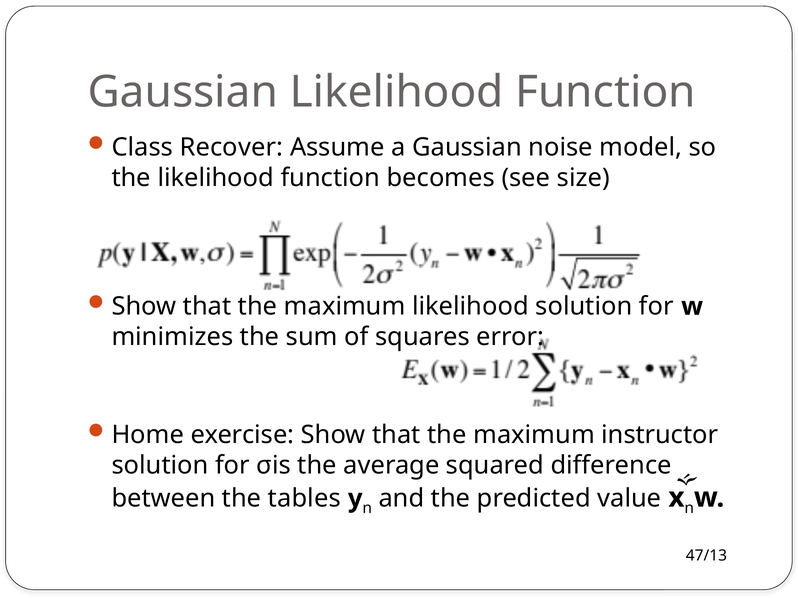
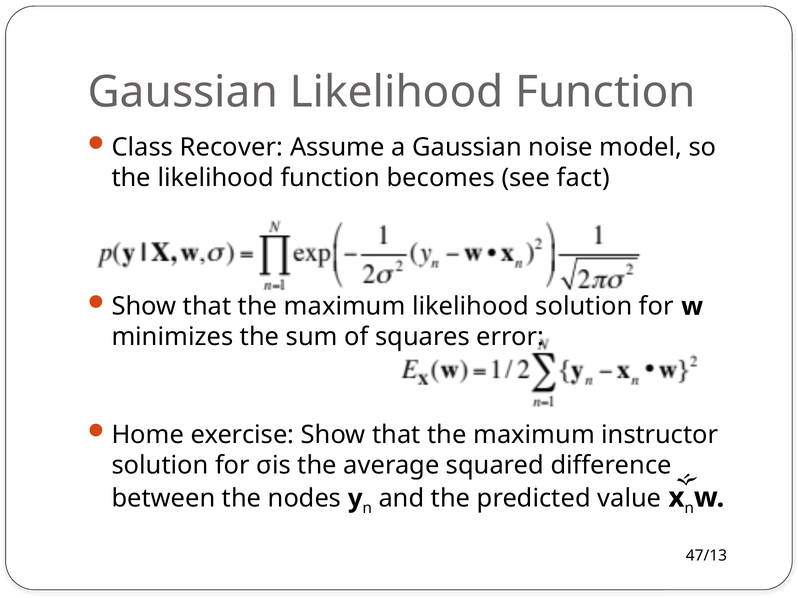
size: size -> fact (583, 178)
tables: tables -> nodes (304, 499)
